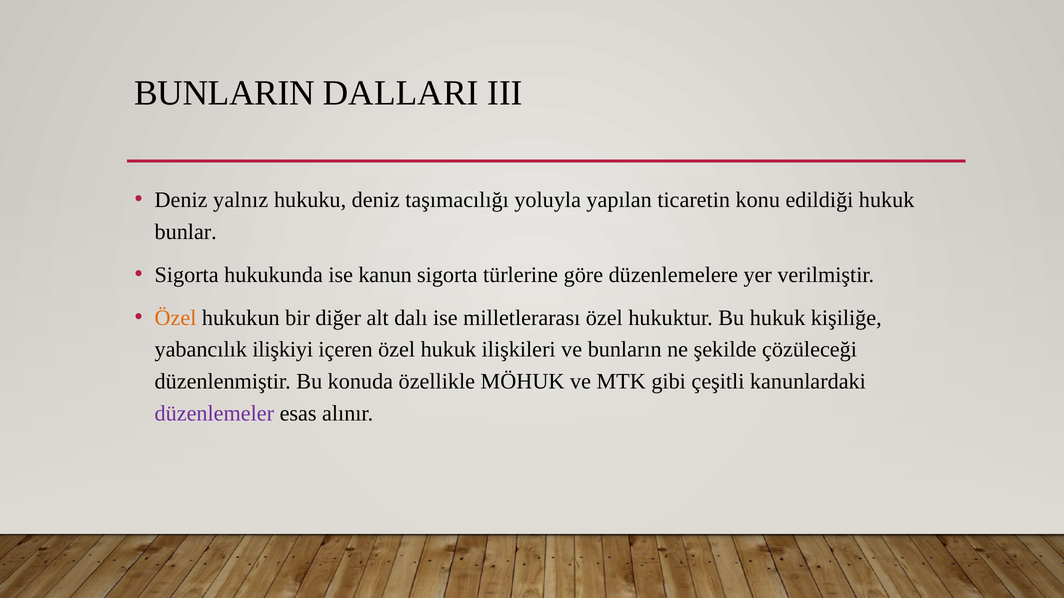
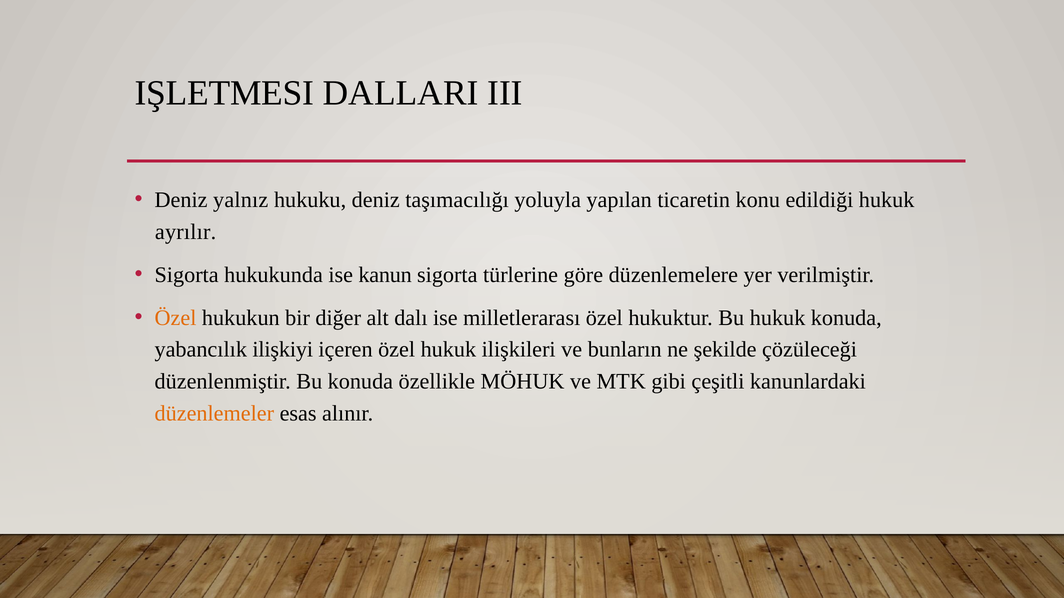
BUNLARIN: BUNLARIN -> IŞLETMESI (224, 93)
bunlar: bunlar -> ayrılır (186, 232)
hukuk kişiliğe: kişiliğe -> konuda (846, 318)
düzenlemeler colour: purple -> orange (214, 414)
